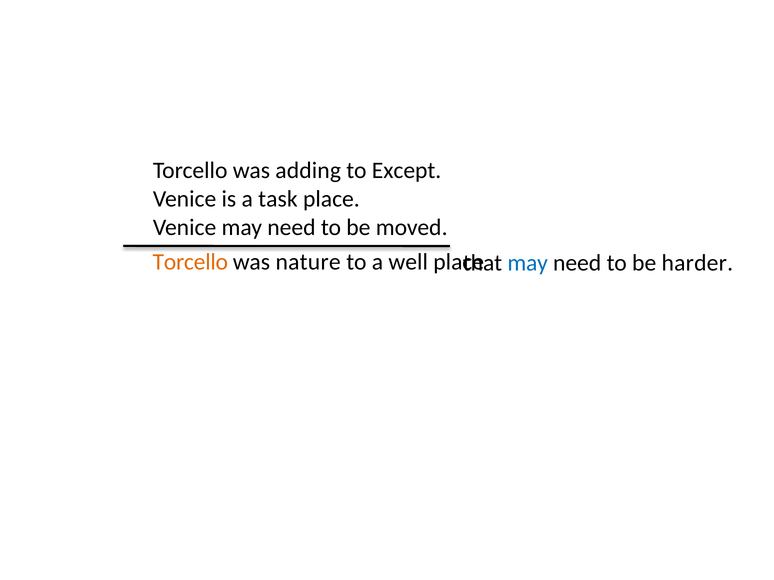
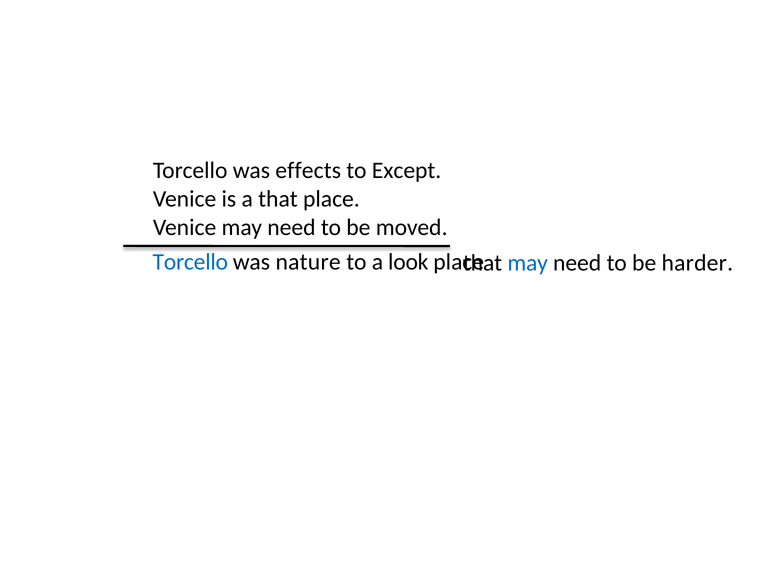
adding: adding -> effects (308, 171)
a task: task -> that (278, 199)
Torcello colour: orange -> blue (190, 262)
well: well -> look (408, 262)
